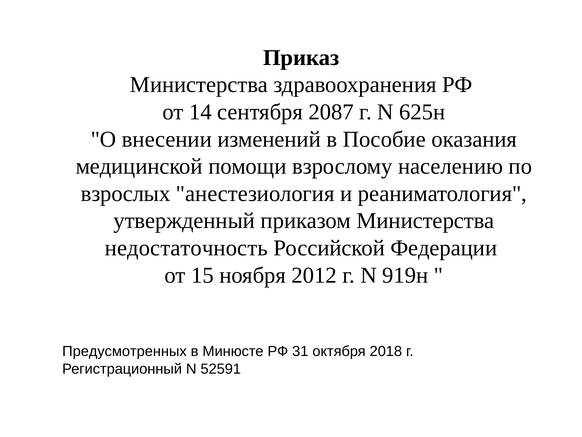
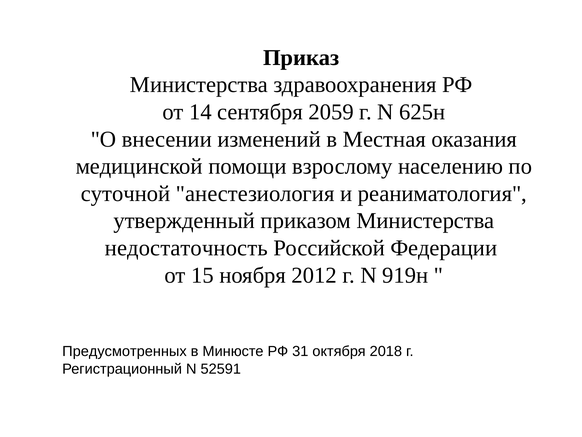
2087: 2087 -> 2059 (331, 112)
Пособие: Пособие -> Местная (384, 139)
взрослых: взрослых -> суточной (126, 193)
